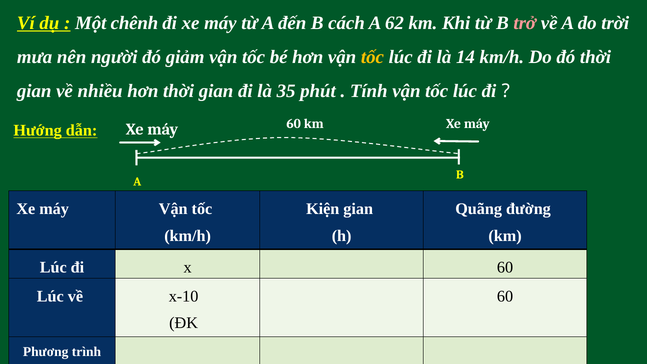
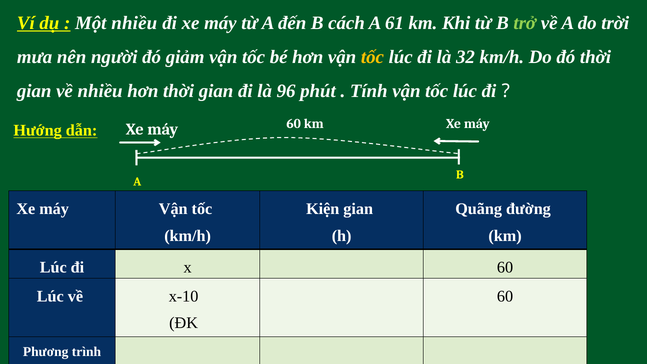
Một chênh: chênh -> nhiều (134, 23)
62: 62 -> 61 (394, 23)
trở colour: pink -> light green (525, 23)
14: 14 -> 32 (465, 57)
35: 35 -> 96 (286, 91)
